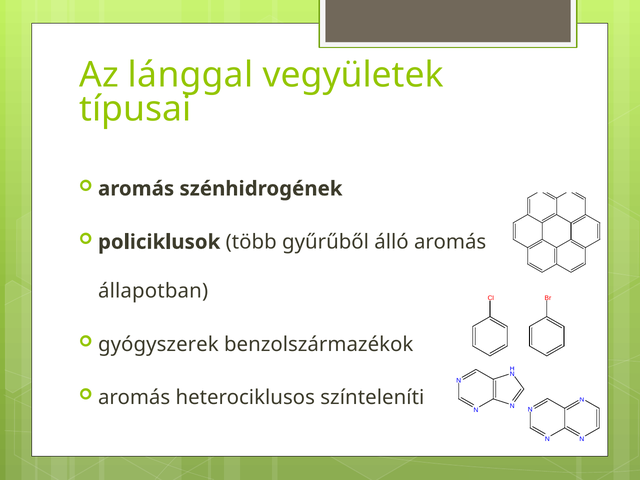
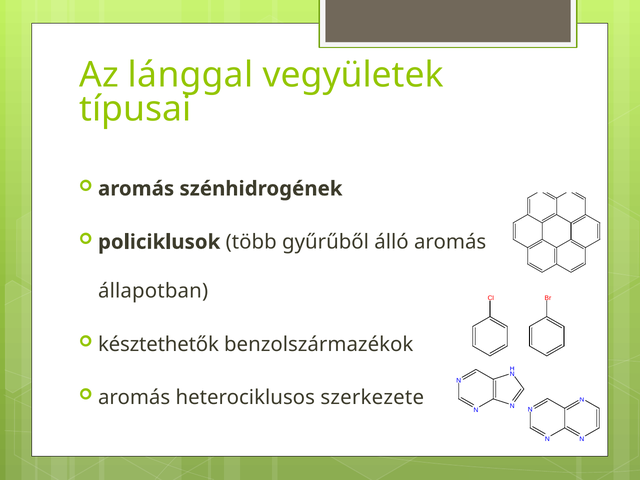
gyógyszerek: gyógyszerek -> késztethetők (158, 344)
színteleníti: színteleníti -> szerkezete (372, 398)
